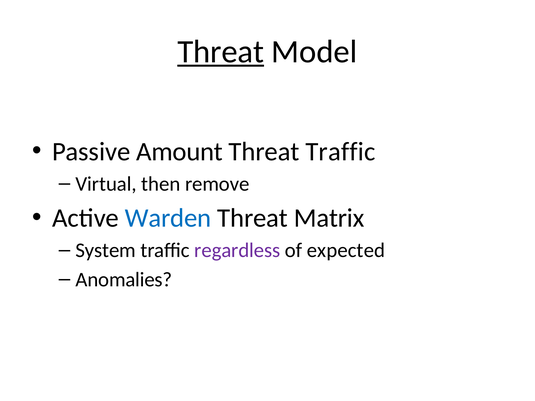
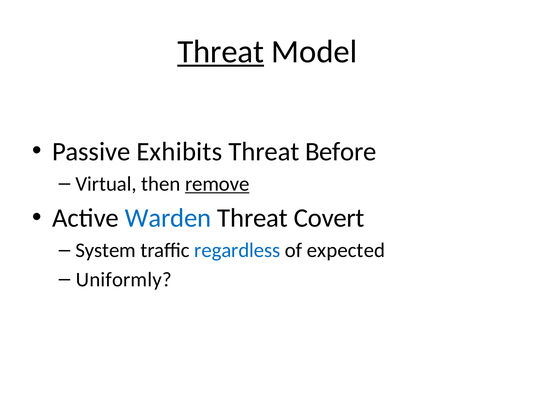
Amount: Amount -> Exhibits (179, 152)
Threat Traffic: Traffic -> Before (341, 152)
remove underline: none -> present (217, 184)
Matrix: Matrix -> Covert (329, 218)
regardless colour: purple -> blue (237, 251)
Anomalies: Anomalies -> Uniformly (124, 280)
